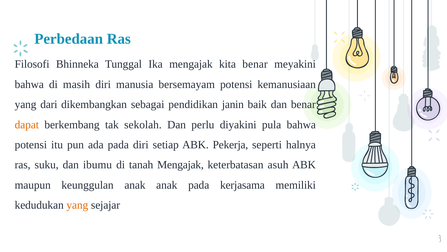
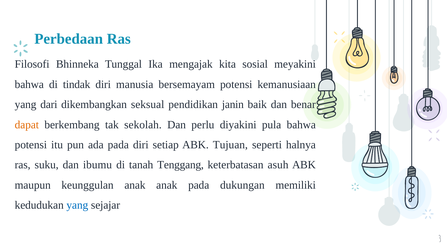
kita benar: benar -> sosial (255, 64)
masih: masih -> tindak (77, 84)
sebagai: sebagai -> seksual (148, 104)
Pekerja: Pekerja -> Tujuan (230, 144)
tanah Mengajak: Mengajak -> Tenggang (180, 165)
kerjasama: kerjasama -> dukungan (242, 185)
yang colour: orange -> blue (77, 205)
